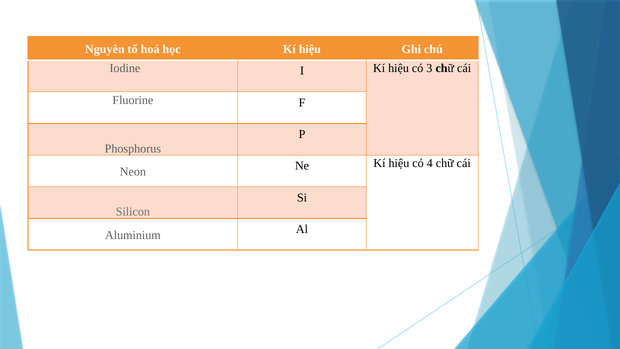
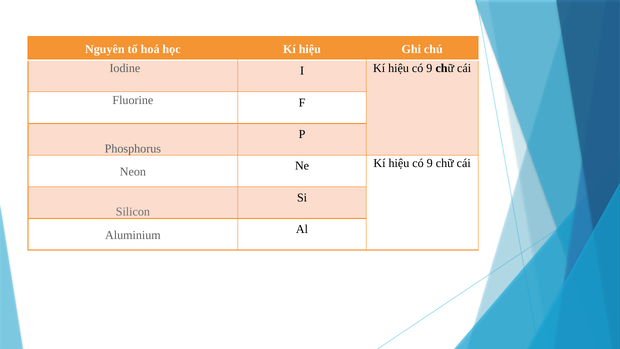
3: 3 -> 9 (429, 68)
4: 4 -> 9 (430, 163)
